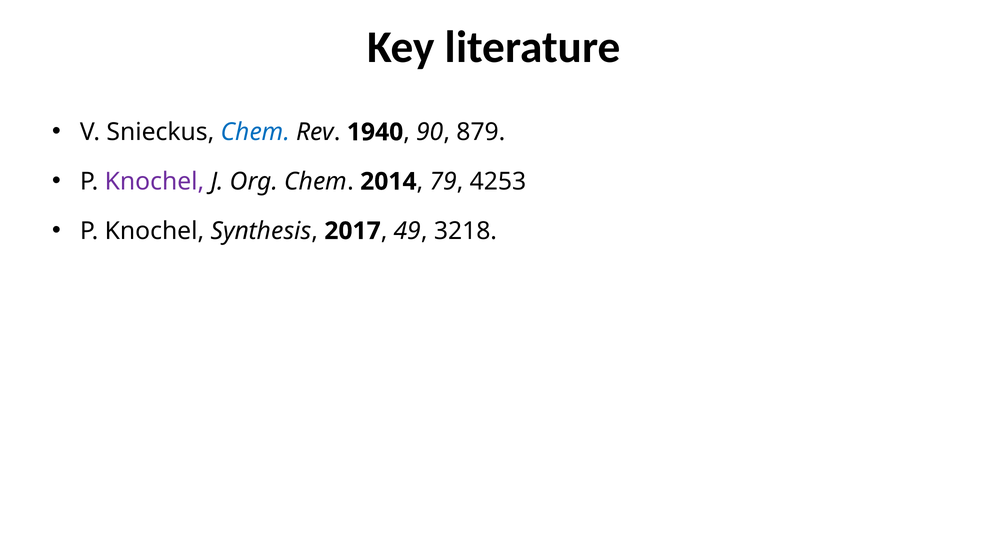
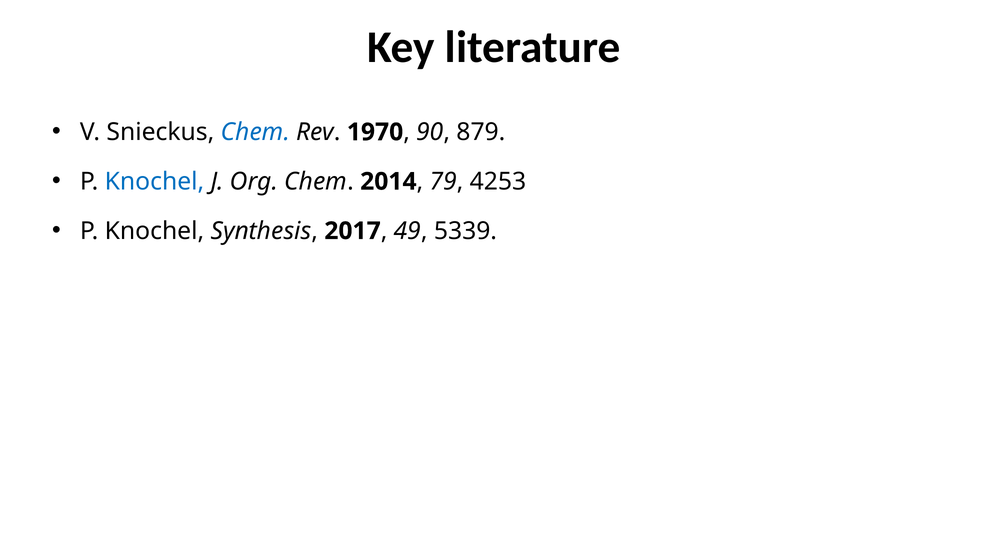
1940: 1940 -> 1970 (375, 132)
Knochel colour: purple -> blue (154, 181)
3218: 3218 -> 5339 (465, 231)
